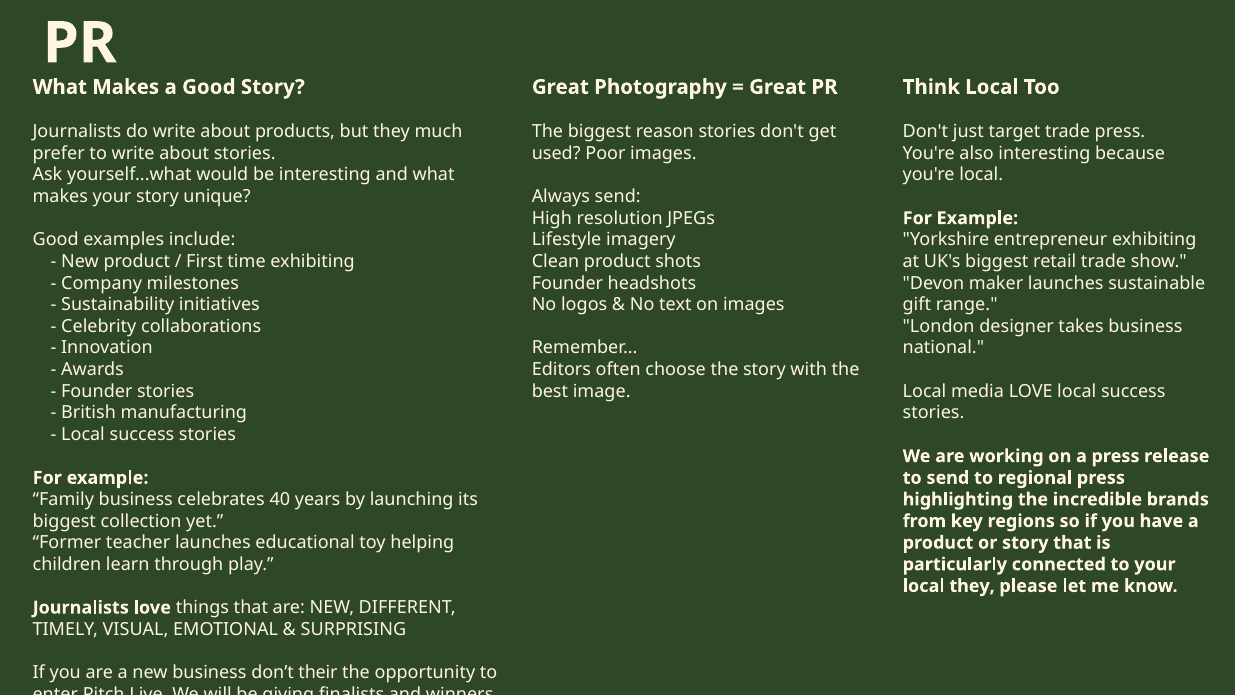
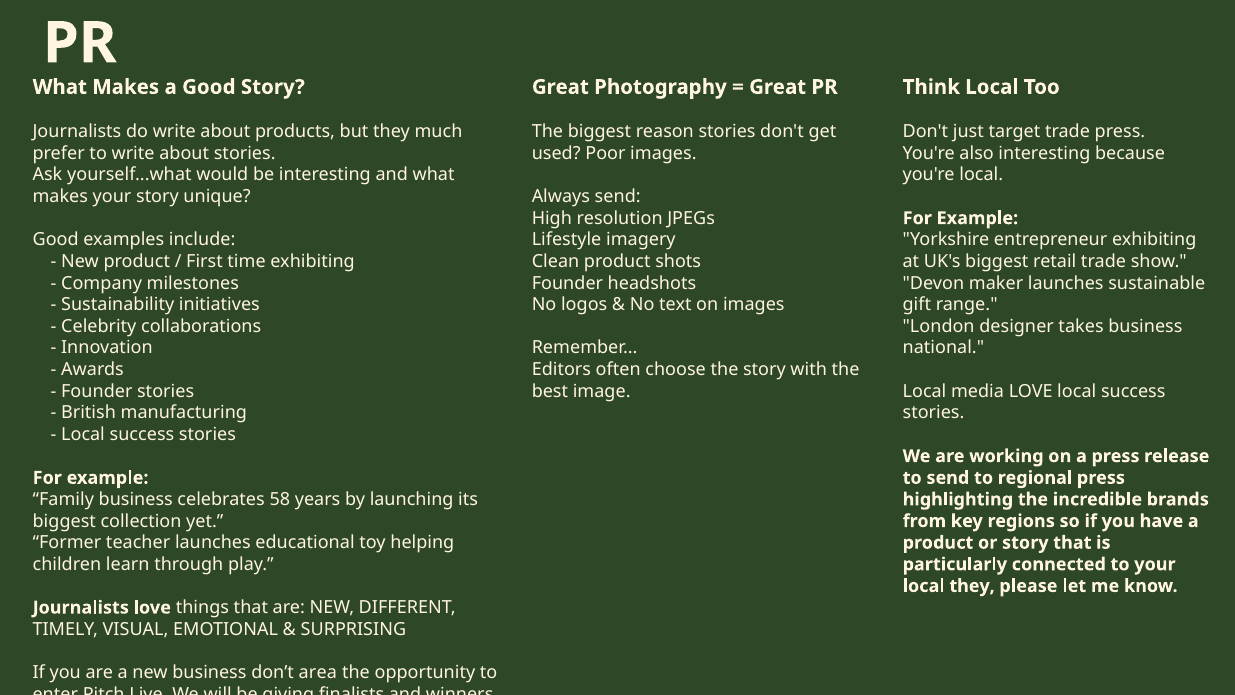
40: 40 -> 58 (280, 499)
their: their -> area (318, 672)
